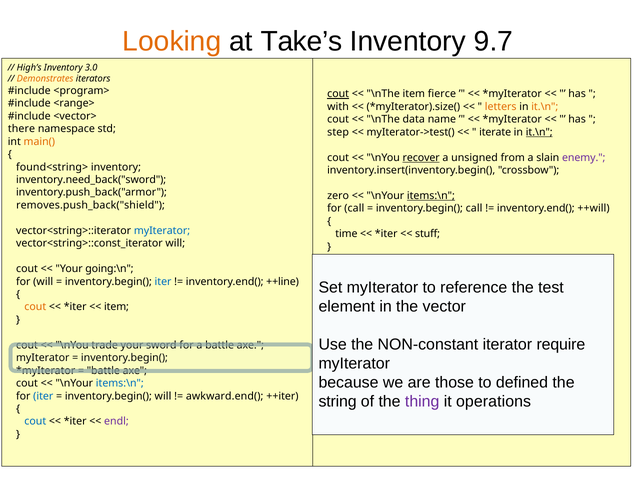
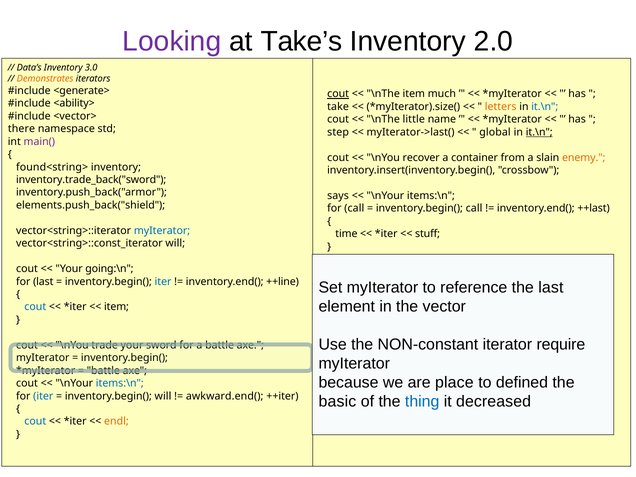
Looking colour: orange -> purple (172, 41)
9.7: 9.7 -> 2.0 (493, 41)
High’s: High’s -> Data’s (29, 68)
<program>: <program> -> <generate> (82, 91)
item fierce: fierce -> much (442, 94)
<range>: <range> -> <ability> (74, 103)
with: with -> take (338, 107)
it.\n colour: orange -> blue (545, 107)
data: data -> little (414, 119)
myIterator->test(: myIterator->test( -> myIterator->last( (411, 132)
iterate: iterate -> global (495, 132)
main( colour: orange -> purple (39, 142)
recover underline: present -> none (421, 158)
unsigned: unsigned -> container (475, 158)
enemy colour: purple -> orange (584, 158)
inventory.need_back("sword: inventory.need_back("sword -> inventory.trade_back("sword (91, 180)
zero: zero -> says (338, 196)
items:\n underline: present -> none (431, 196)
removes.push_back("shield: removes.push_back("shield -> elements.push_back("shield (91, 205)
++will: ++will -> ++last (594, 208)
for will: will -> last (43, 282)
test: test -> last (551, 287)
cout colour: orange -> blue (35, 307)
those: those -> place (454, 383)
string: string -> basic (337, 402)
thing colour: purple -> blue (422, 402)
operations: operations -> decreased (494, 402)
endl colour: purple -> orange (116, 421)
